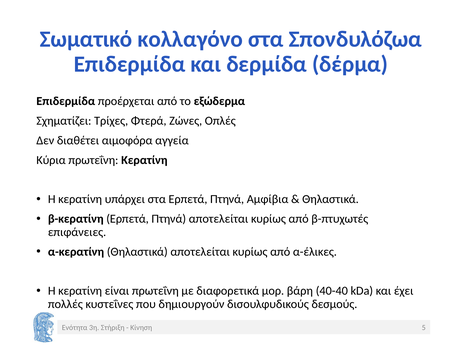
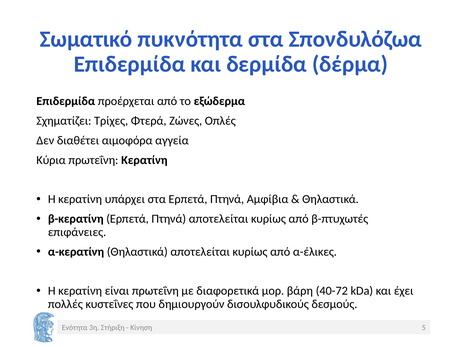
κολλαγόνο: κολλαγόνο -> πυκνότητα (190, 39)
40-40: 40-40 -> 40-72 (332, 290)
